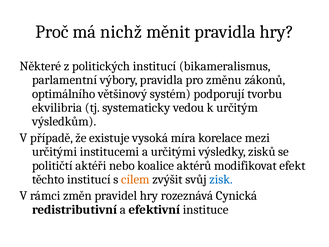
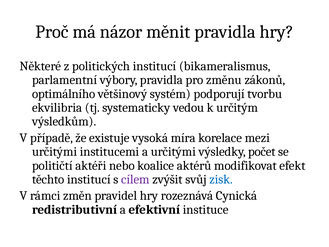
nichž: nichž -> názor (121, 32)
zisků: zisků -> počet (262, 152)
cílem colour: orange -> purple (135, 179)
